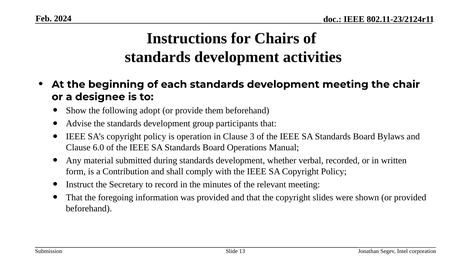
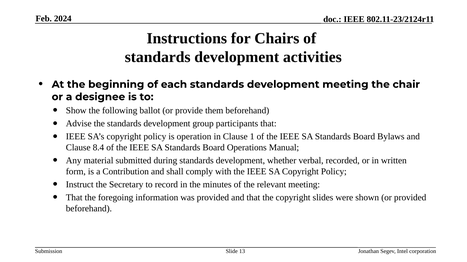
adopt: adopt -> ballot (150, 111)
3: 3 -> 1 (252, 137)
6.0: 6.0 -> 8.4 (98, 148)
